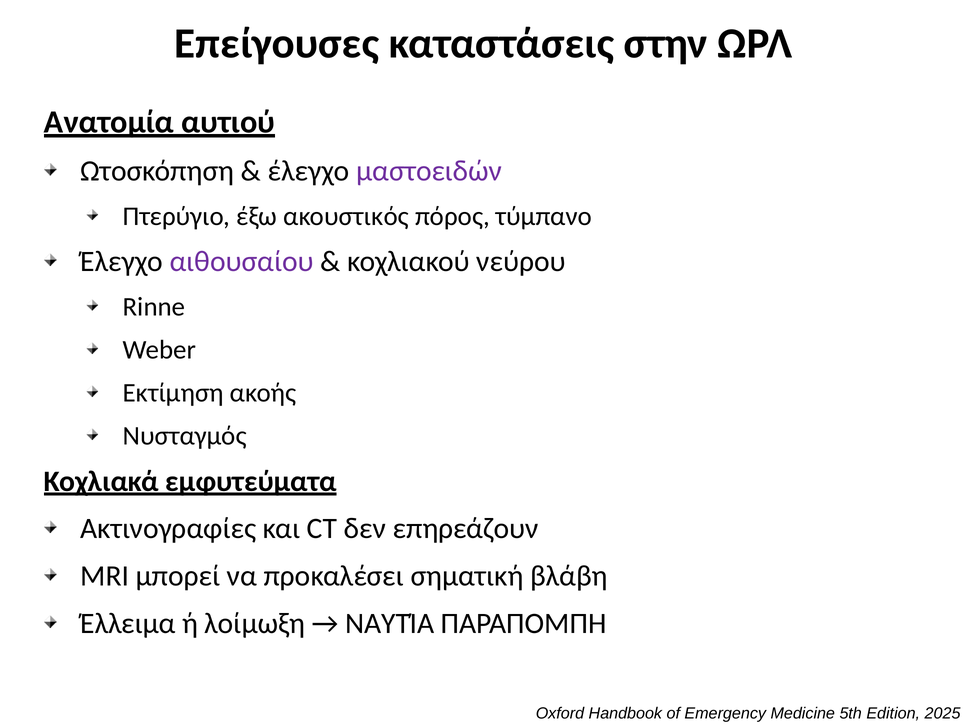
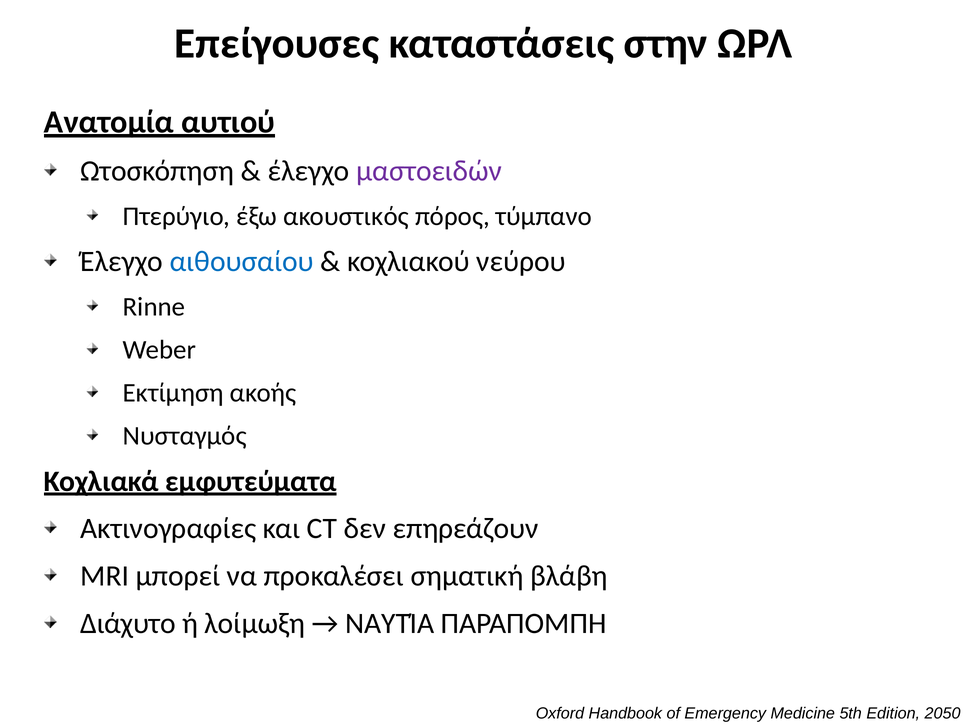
αιθουσαίου colour: purple -> blue (242, 262)
Έλλειμα: Έλλειμα -> Διάχυτο (128, 623)
2025: 2025 -> 2050 (943, 713)
